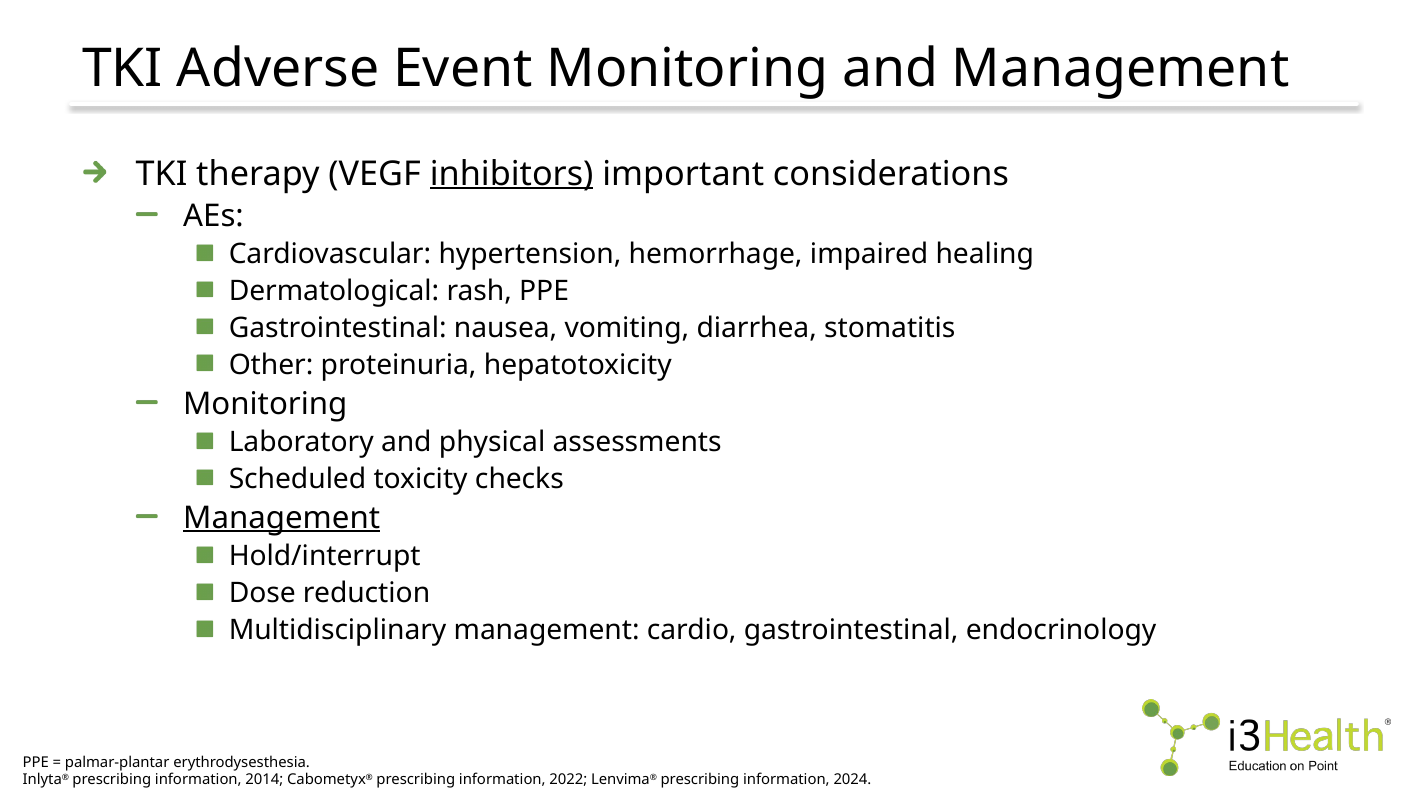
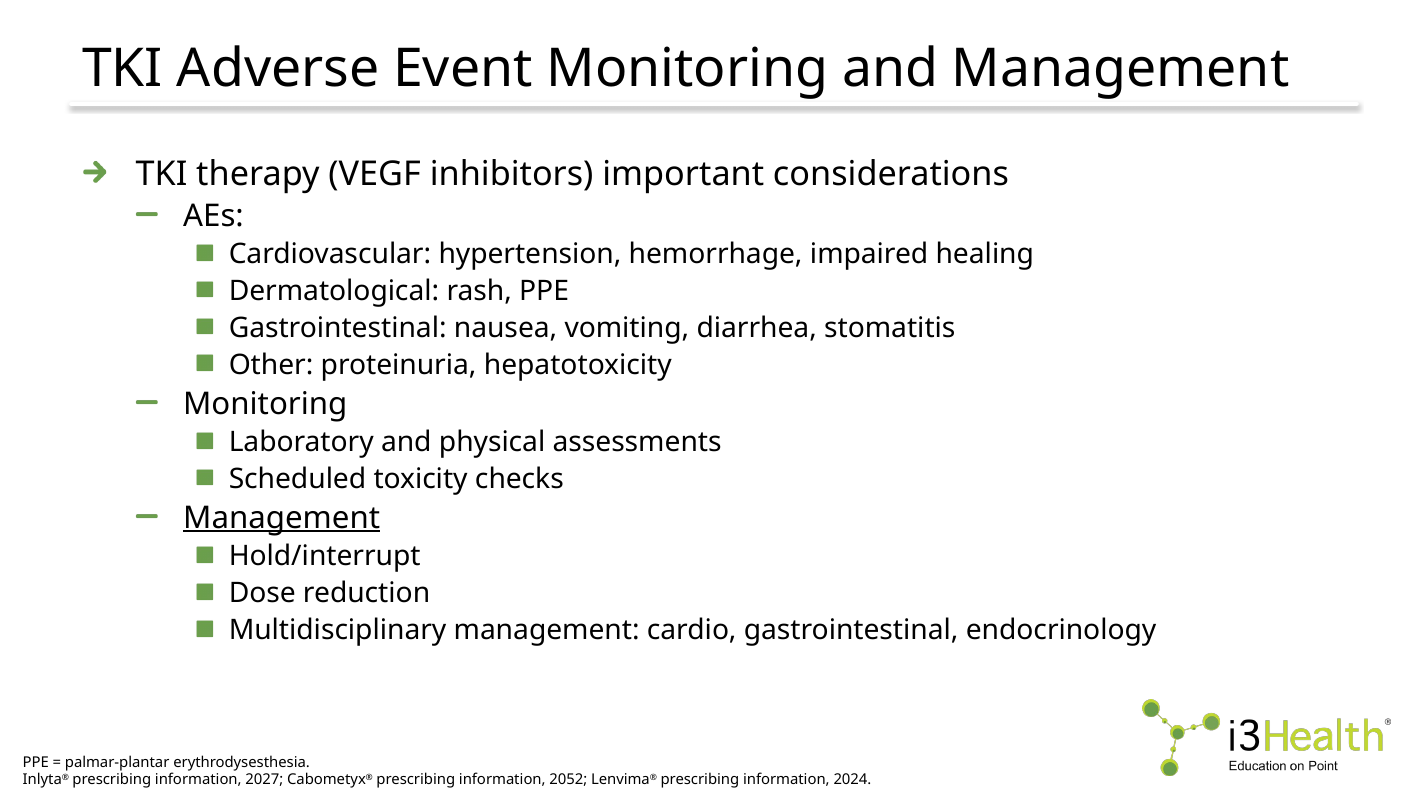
inhibitors underline: present -> none (512, 174)
2014: 2014 -> 2027 (264, 780)
2022: 2022 -> 2052 (568, 780)
